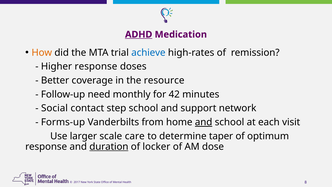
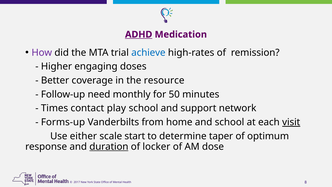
How colour: orange -> purple (42, 53)
Higher response: response -> engaging (96, 66)
42: 42 -> 50 (174, 94)
Social: Social -> Times (55, 108)
step: step -> play (116, 108)
and underline: present -> none (204, 122)
visit underline: none -> present (291, 122)
larger: larger -> either (83, 136)
care: care -> start (135, 136)
